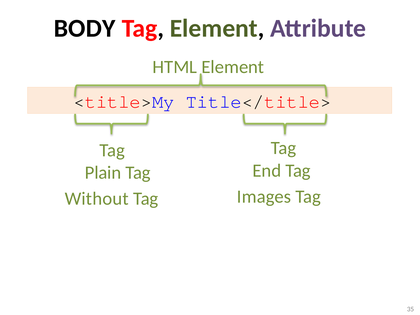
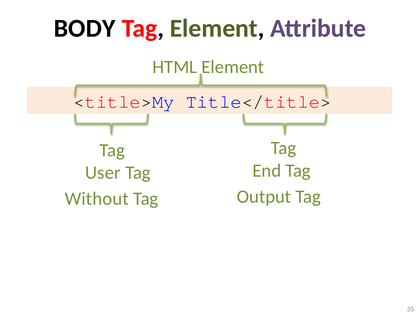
Plain: Plain -> User (103, 173)
Images: Images -> Output (264, 197)
